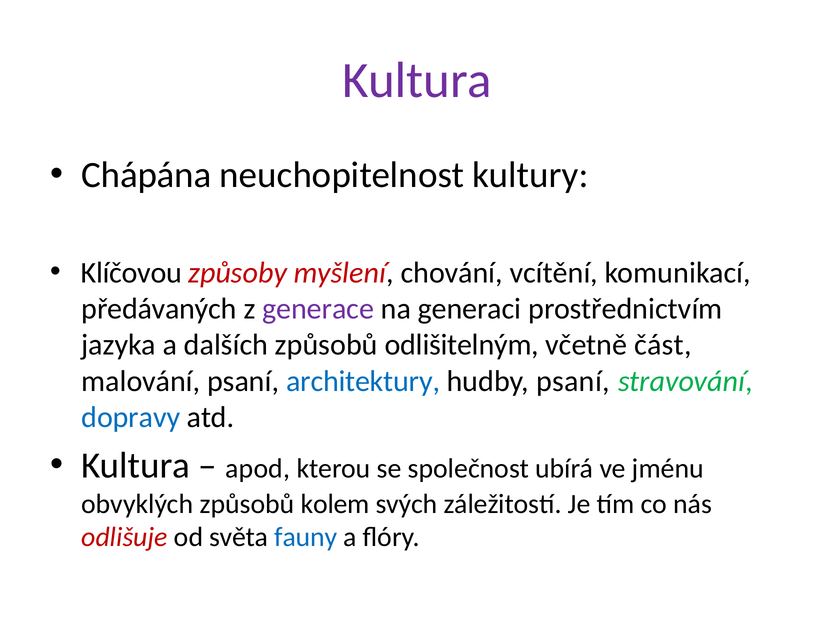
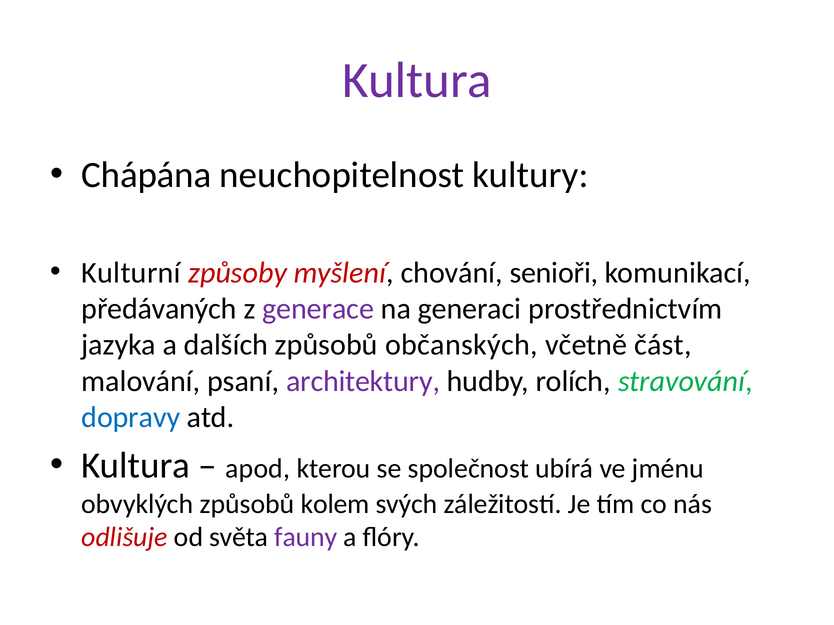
Klíčovou: Klíčovou -> Kulturní (131, 273)
vcítění: vcítění -> senioři (554, 273)
odlišitelným: odlišitelným -> občanských (461, 345)
architektury colour: blue -> purple (363, 381)
hudby psaní: psaní -> rolích (573, 381)
fauny colour: blue -> purple (306, 538)
